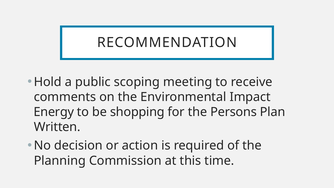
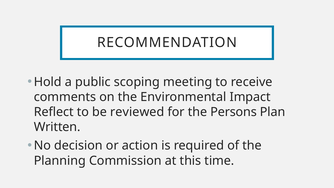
Energy: Energy -> Reflect (54, 112)
shopping: shopping -> reviewed (137, 112)
